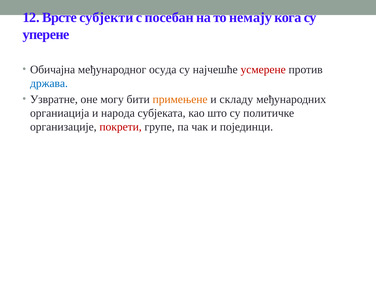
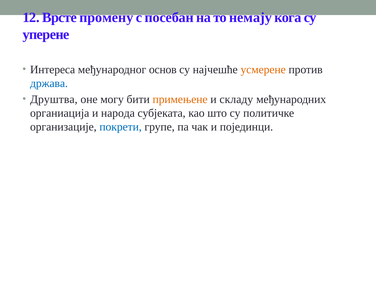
субјекти: субјекти -> промену (106, 18)
Обичајна: Обичајна -> Интереса (53, 70)
осуда: осуда -> основ (163, 70)
усмерене colour: red -> orange (263, 70)
Узвратне: Узвратне -> Друштва (54, 99)
покрети colour: red -> blue (121, 127)
